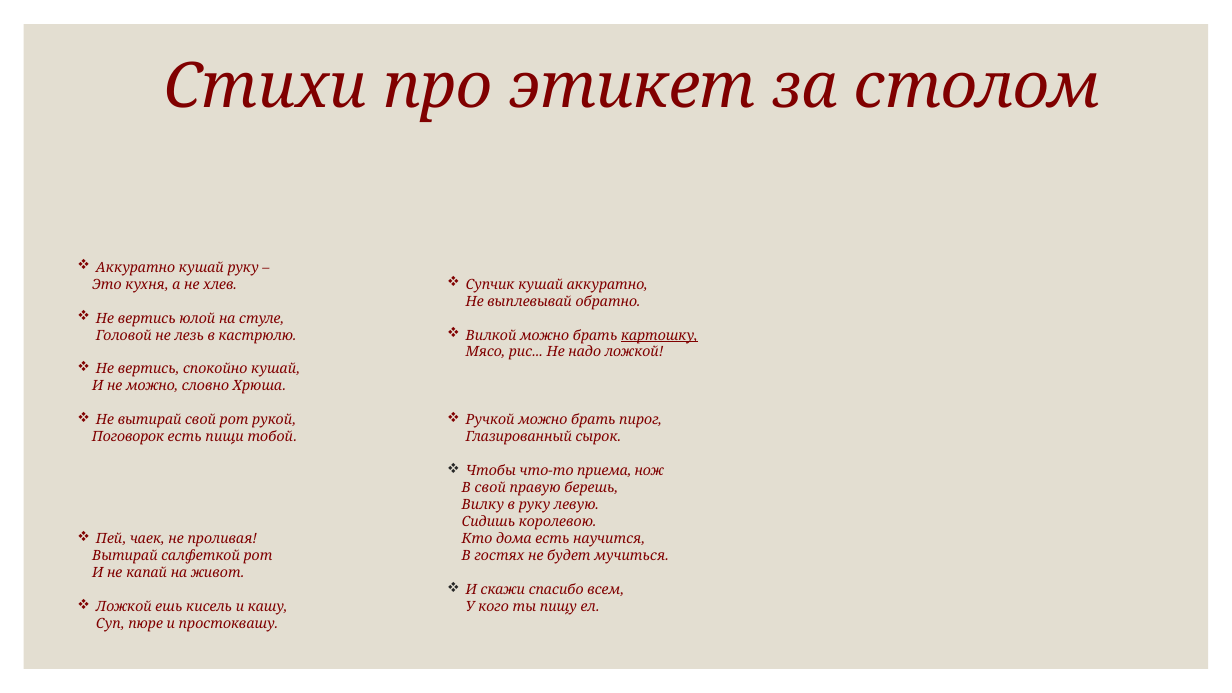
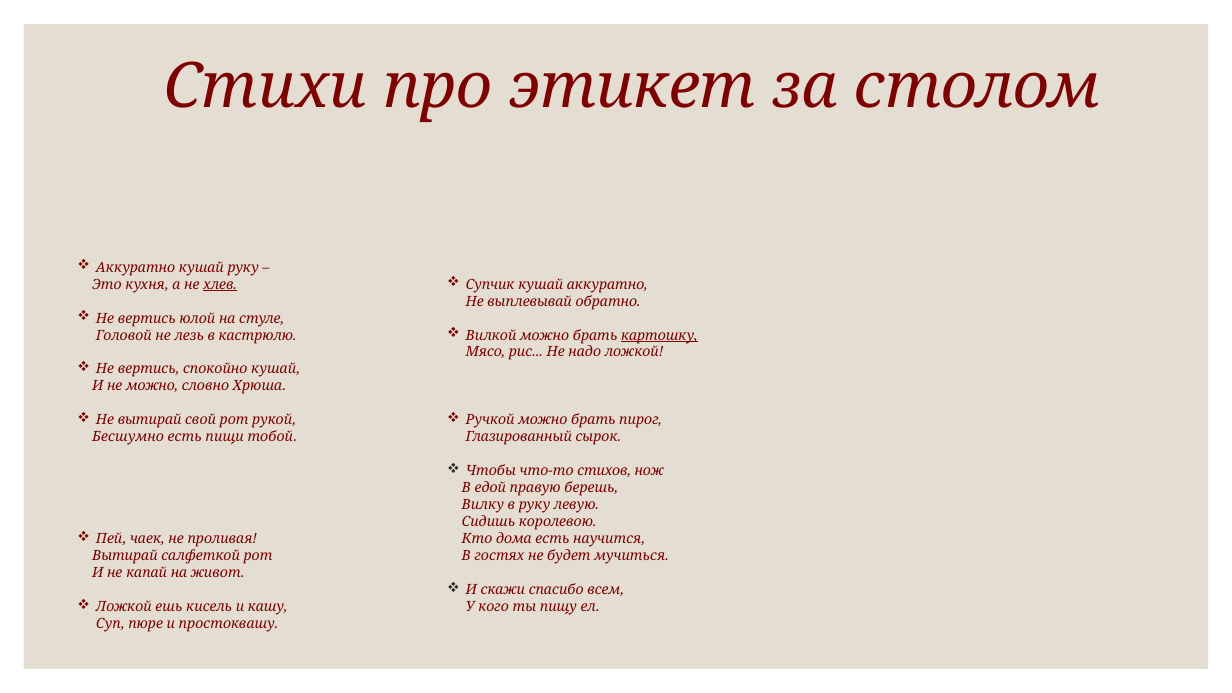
хлев underline: none -> present (220, 285)
Поговорок: Поговорок -> Бесшумно (128, 437)
приема: приема -> стихов (604, 471)
В свой: свой -> едой (490, 488)
